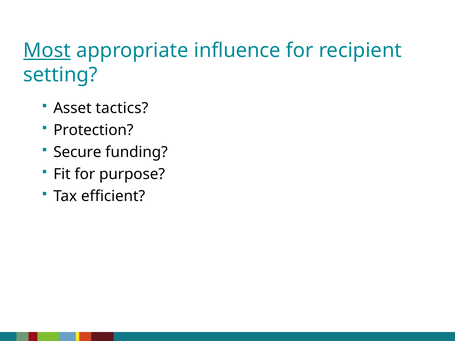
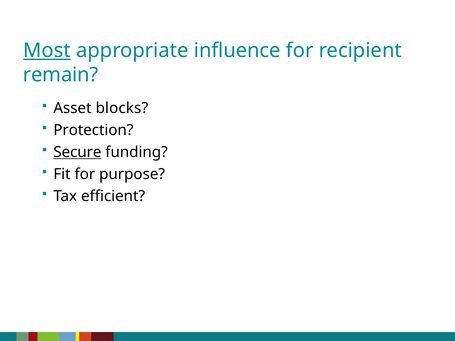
setting: setting -> remain (61, 75)
tactics: tactics -> blocks (122, 108)
Secure underline: none -> present (77, 152)
